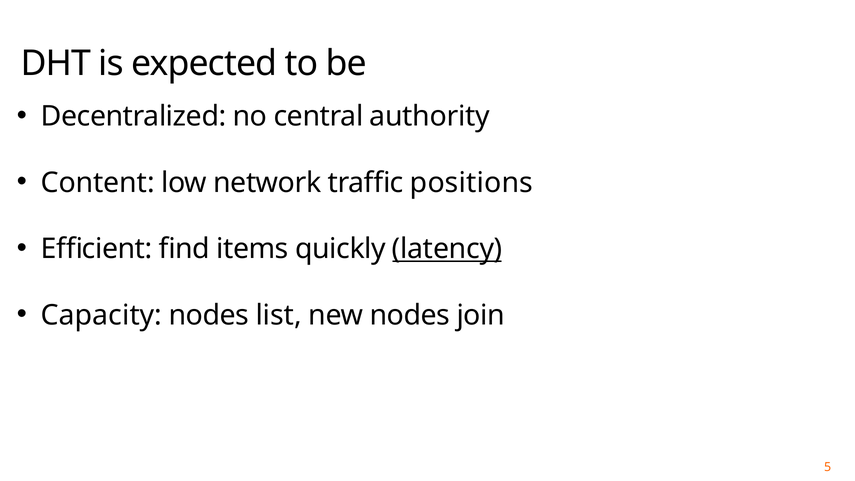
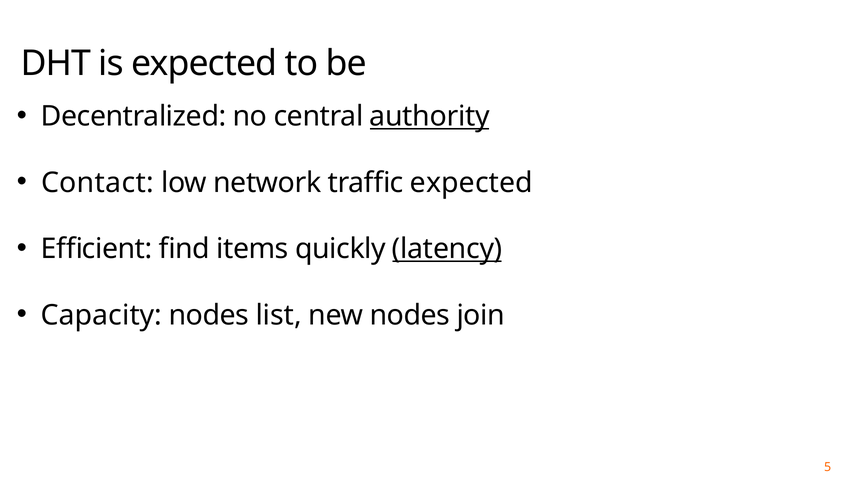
authority underline: none -> present (430, 117)
Content: Content -> Contact (98, 183)
traffic positions: positions -> expected (471, 183)
